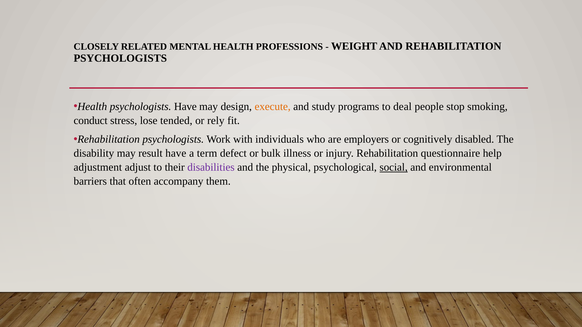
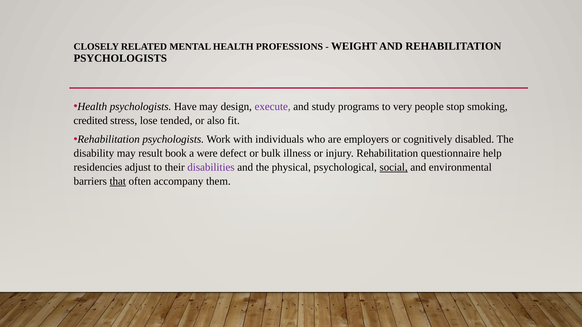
execute colour: orange -> purple (273, 107)
deal: deal -> very (403, 107)
conduct: conduct -> credited (91, 121)
rely: rely -> also (216, 121)
result have: have -> book (176, 153)
term: term -> were (207, 153)
adjustment: adjustment -> residencies (98, 167)
that underline: none -> present (118, 181)
